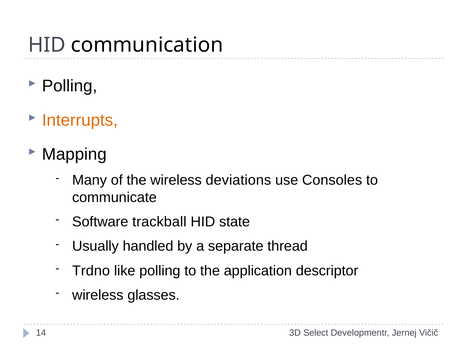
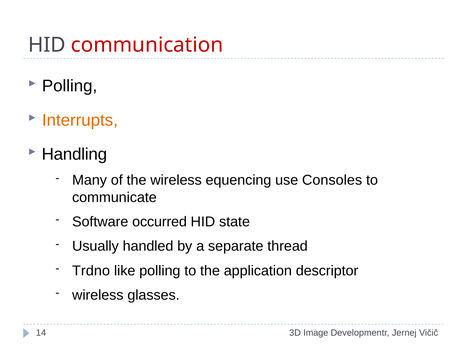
communication colour: black -> red (147, 45)
Mapping: Mapping -> Handling (74, 154)
deviations: deviations -> equencing (238, 180)
trackball: trackball -> occurred (160, 222)
Select: Select -> Image (316, 333)
